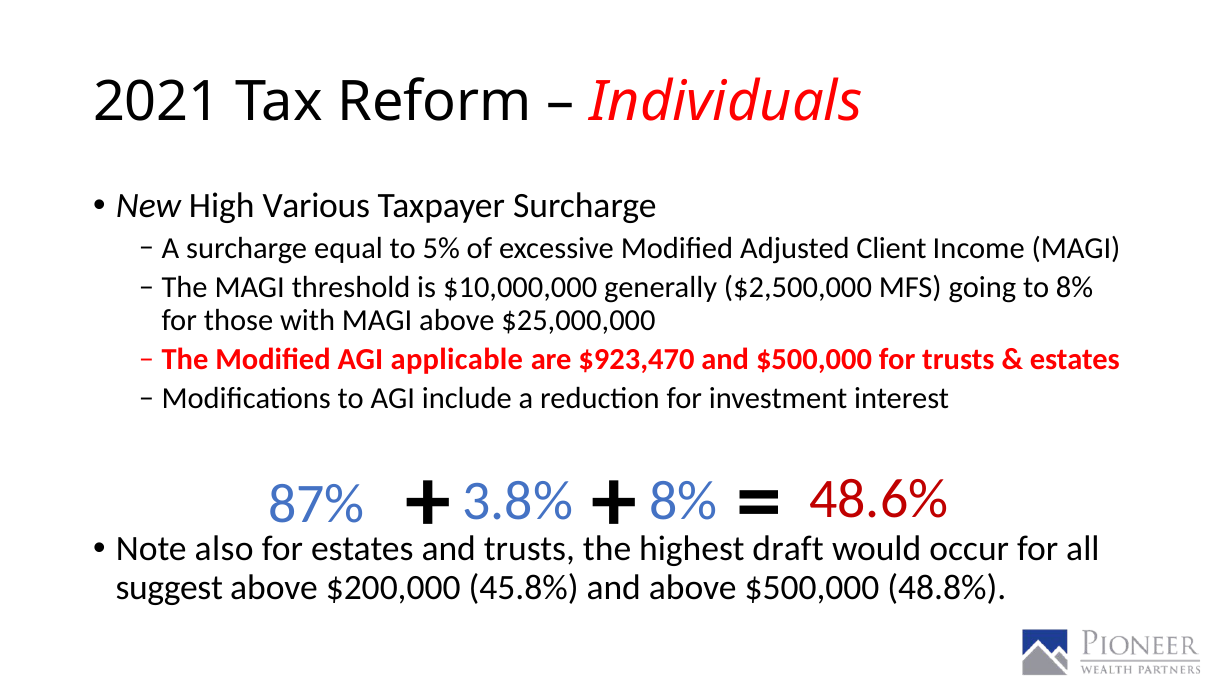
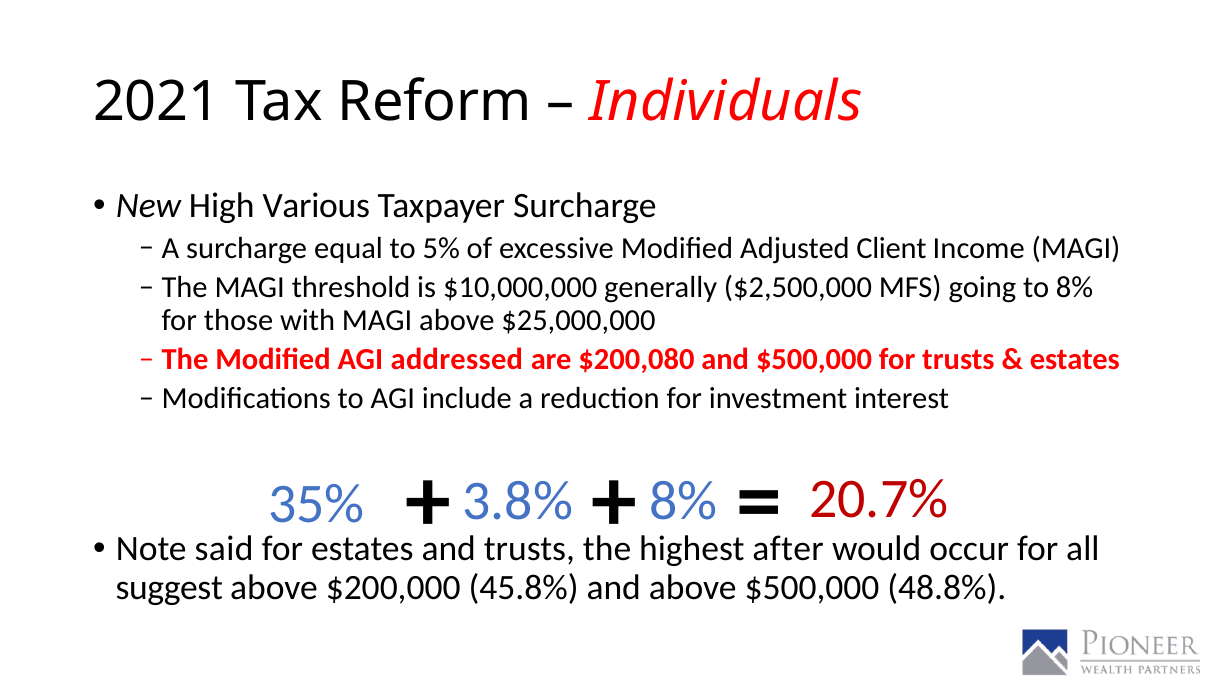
applicable: applicable -> addressed (457, 360)
$923,470: $923,470 -> $200,080 (636, 360)
48.6%: 48.6% -> 20.7% (879, 499)
87%: 87% -> 35% (316, 504)
also: also -> said (224, 549)
draft: draft -> after (788, 549)
